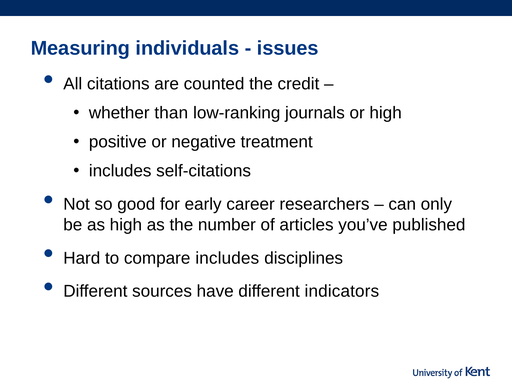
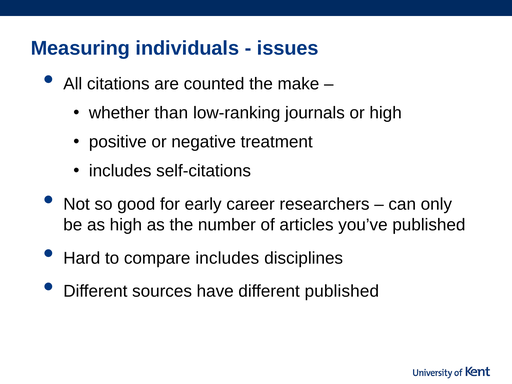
credit: credit -> make (298, 84)
different indicators: indicators -> published (342, 291)
